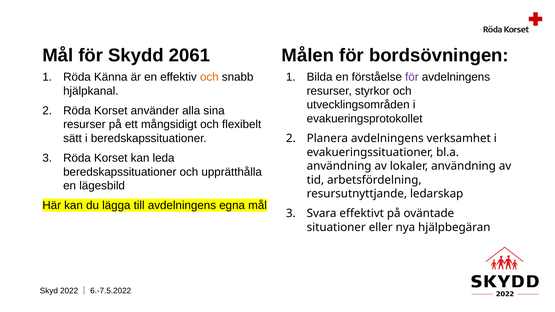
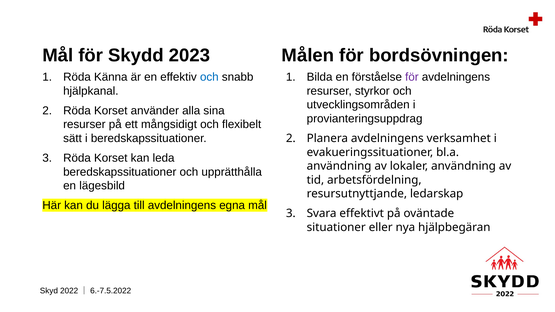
2061: 2061 -> 2023 (189, 55)
och colour: orange -> blue (209, 77)
evakueringsprotokollet: evakueringsprotokollet -> provianteringsuppdrag (365, 119)
